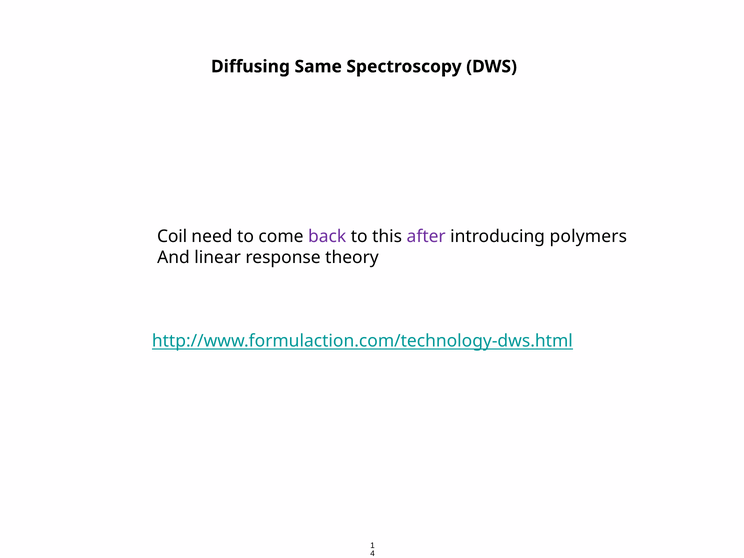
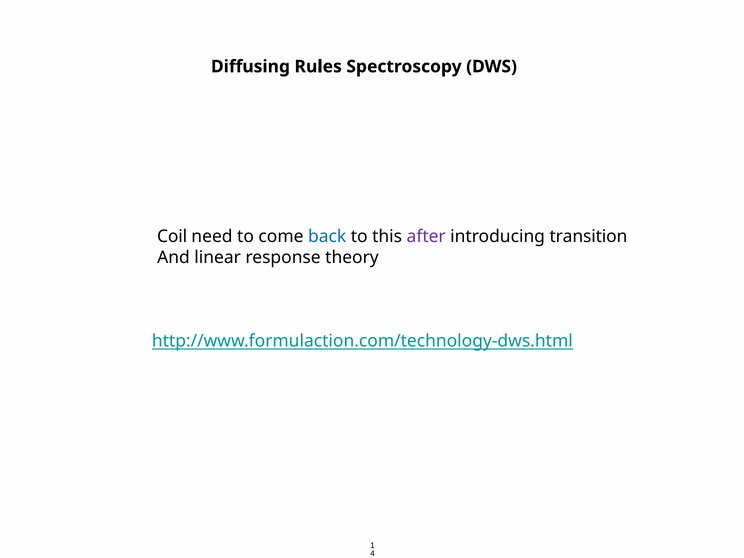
Same: Same -> Rules (318, 67)
back colour: purple -> blue (327, 237)
polymers: polymers -> transition (588, 237)
